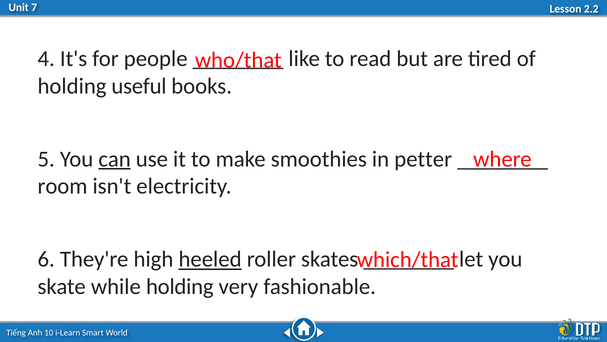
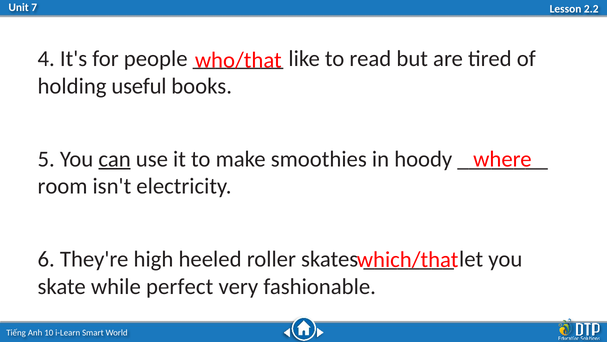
petter: petter -> hoody (423, 159)
heeled underline: present -> none (210, 259)
while holding: holding -> perfect (180, 286)
